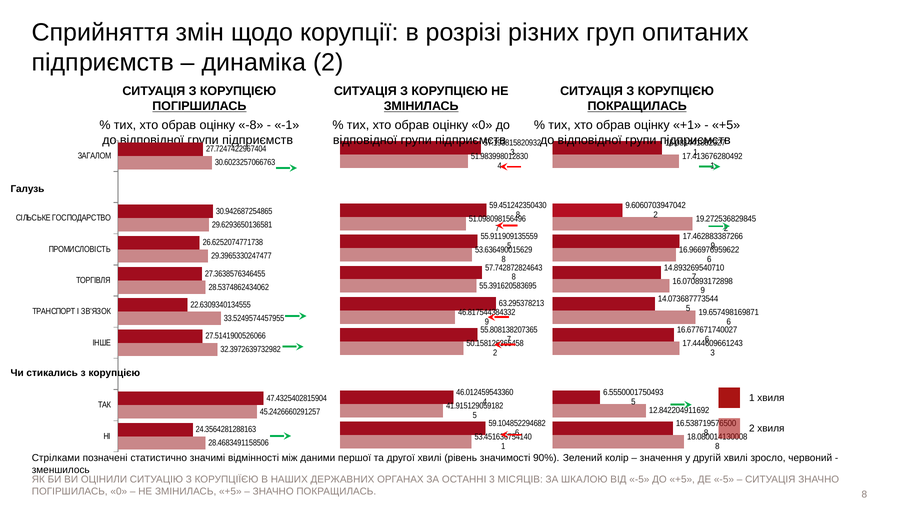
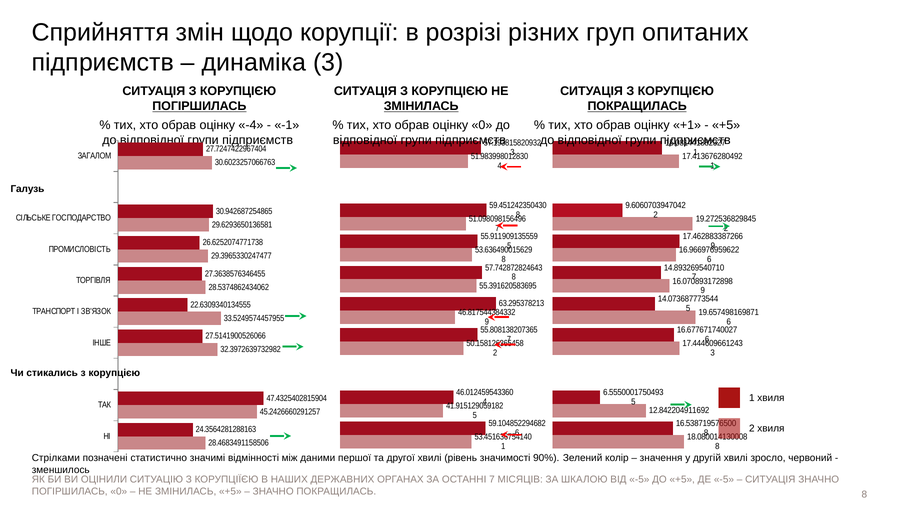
динаміка 2: 2 -> 3 (328, 63)
-8: -8 -> -4 (251, 125)
ОСТАННІ 3: 3 -> 7 (492, 479)
